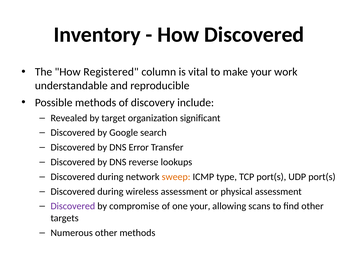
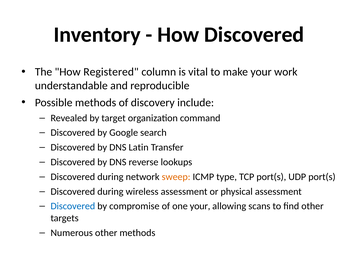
significant: significant -> command (200, 118)
Error: Error -> Latin (139, 148)
Discovered colour: purple -> blue (73, 207)
